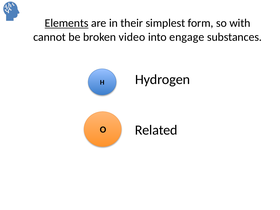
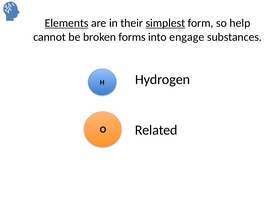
simplest underline: none -> present (165, 23)
with: with -> help (240, 23)
video: video -> forms (132, 37)
